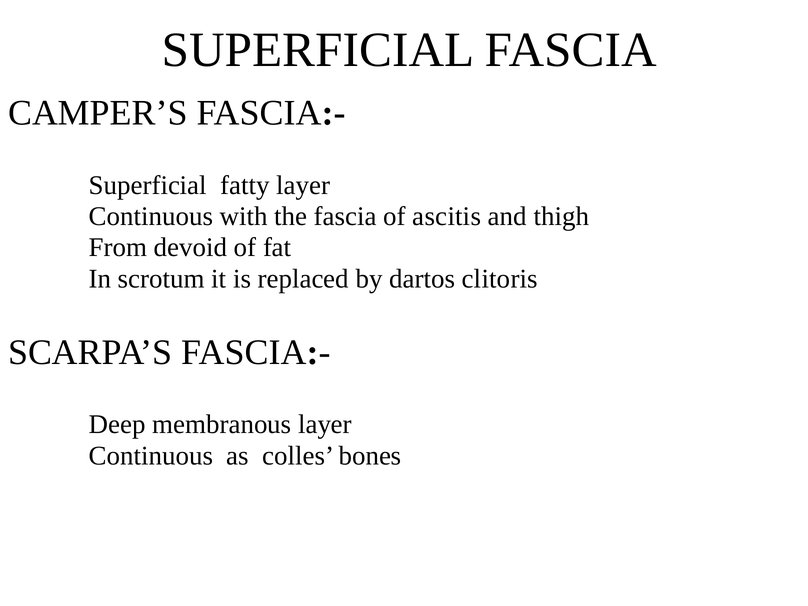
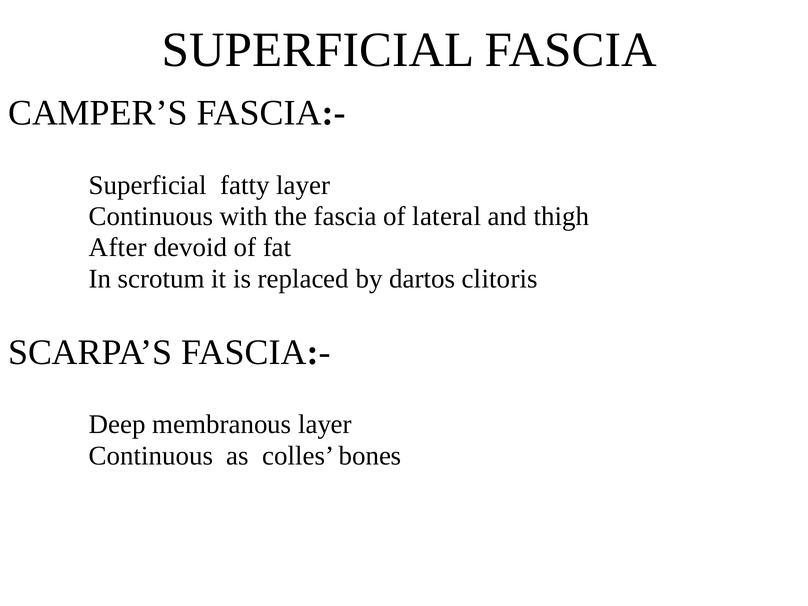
ascitis: ascitis -> lateral (447, 216)
From: From -> After (118, 248)
